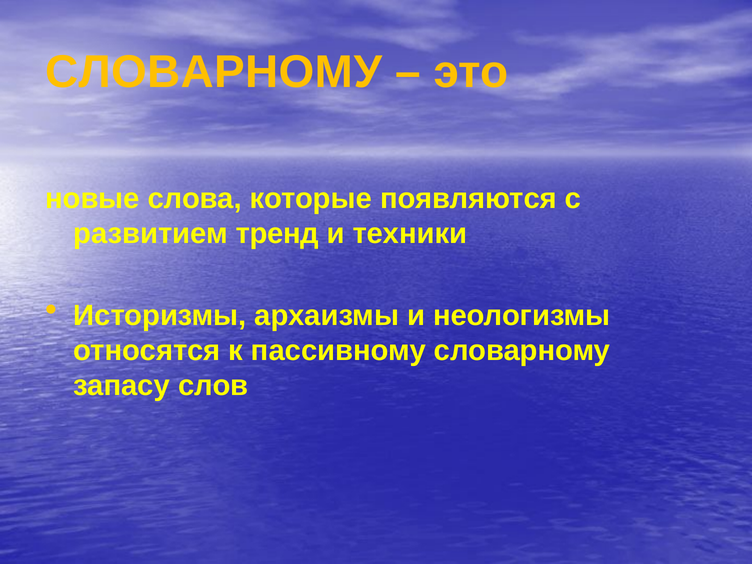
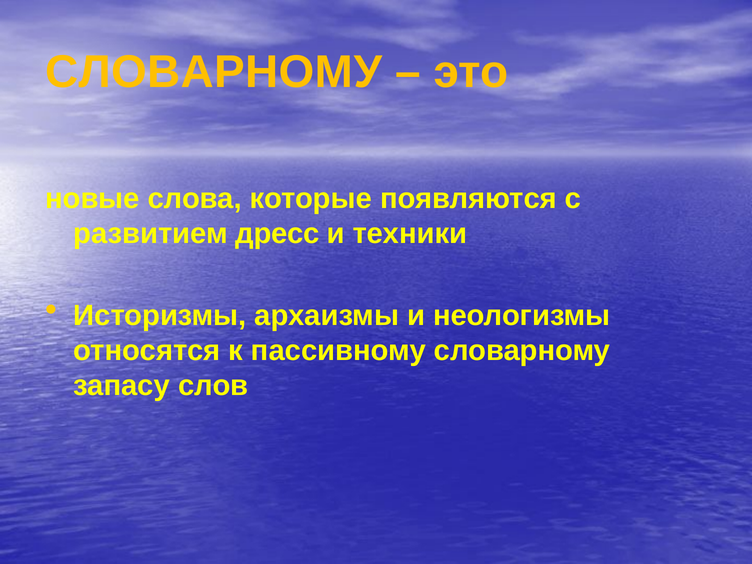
тренд: тренд -> дресс (277, 234)
